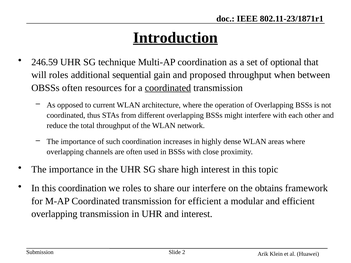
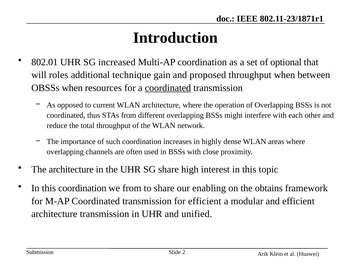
Introduction underline: present -> none (175, 38)
246.59: 246.59 -> 802.01 (45, 62)
technique: technique -> increased (117, 62)
sequential: sequential -> technique (132, 75)
OBSSs often: often -> when (72, 88)
importance: importance -> architecture (71, 170)
we roles: roles -> from (132, 188)
our interfere: interfere -> enabling (209, 188)
overlapping: overlapping -> architecture (54, 214)
and interest: interest -> unified (197, 214)
